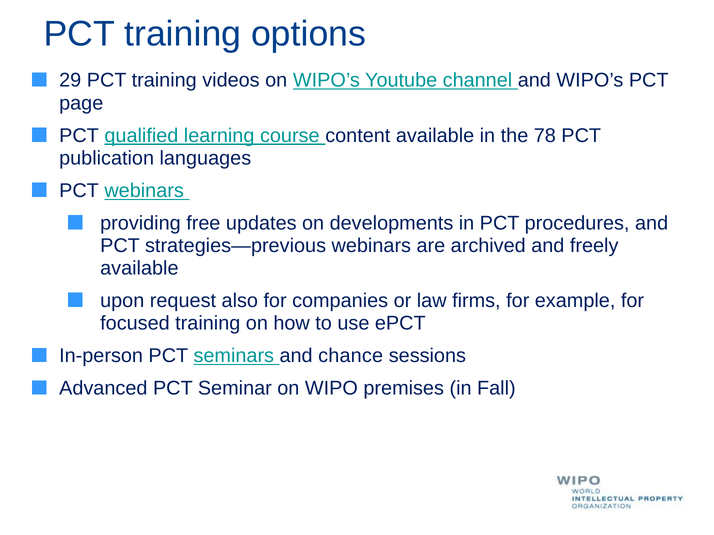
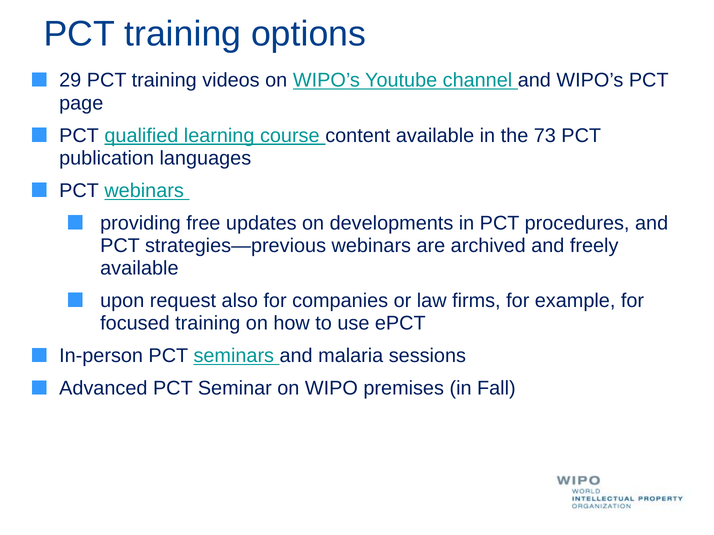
78: 78 -> 73 (545, 136)
chance: chance -> malaria (351, 356)
